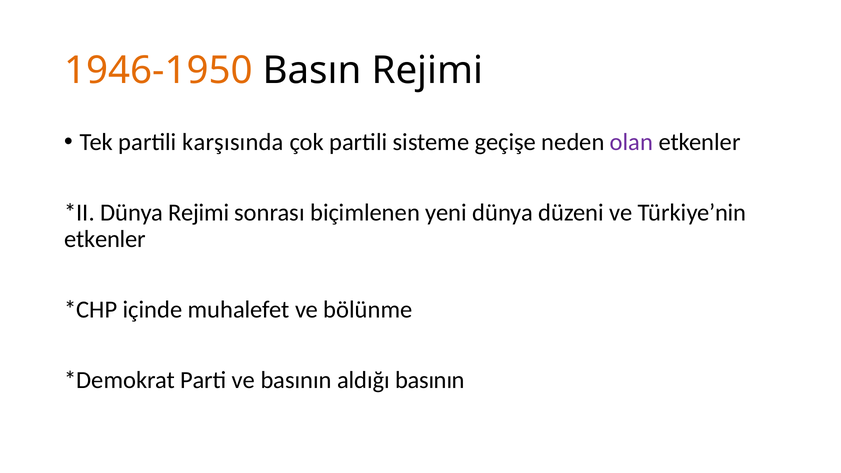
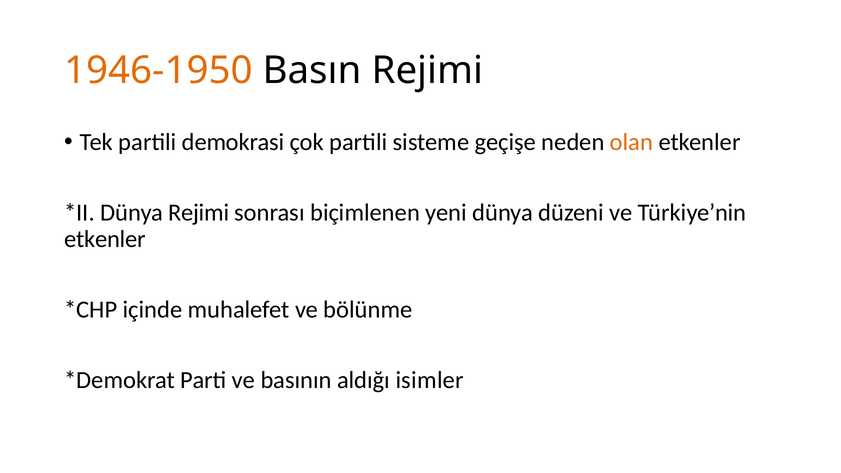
karşısında: karşısında -> demokrasi (233, 142)
olan colour: purple -> orange (631, 142)
aldığı basının: basının -> isimler (430, 380)
